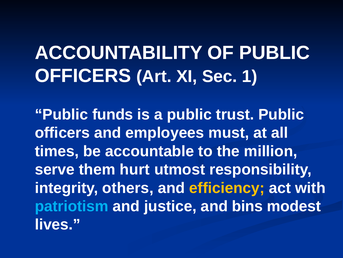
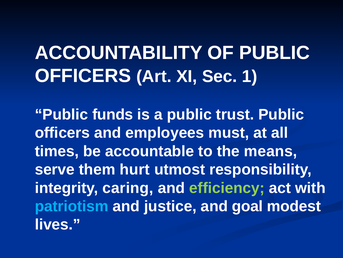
million: million -> means (271, 151)
others: others -> caring (128, 187)
efficiency colour: yellow -> light green (227, 187)
bins: bins -> goal (247, 206)
